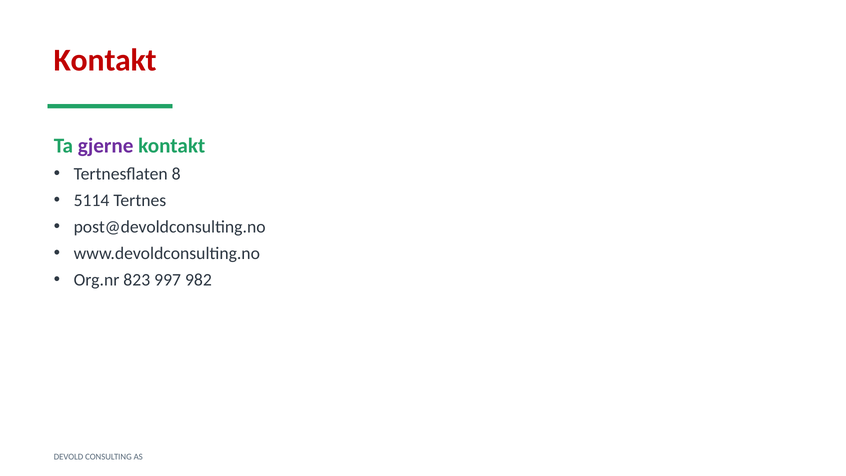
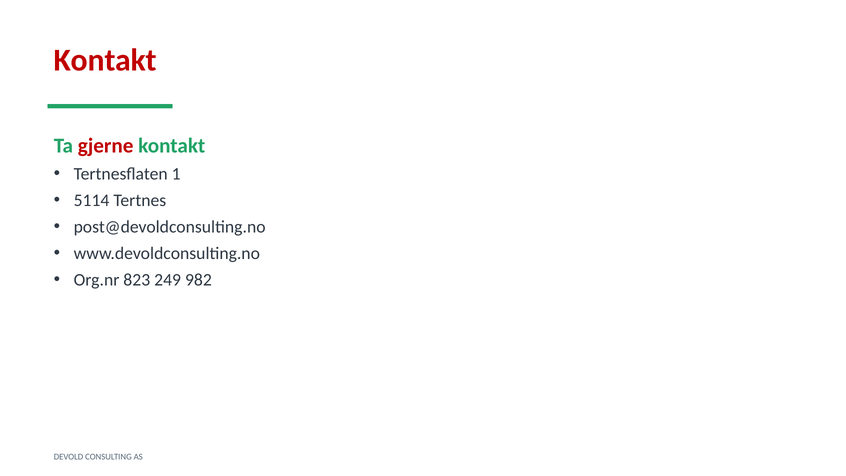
gjerne colour: purple -> red (106, 146)
8: 8 -> 1 (176, 174)
997: 997 -> 249 (168, 280)
